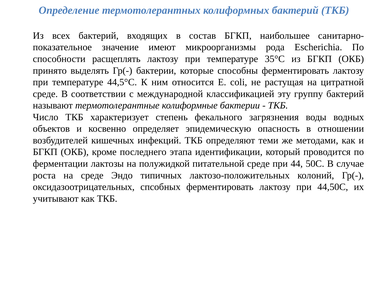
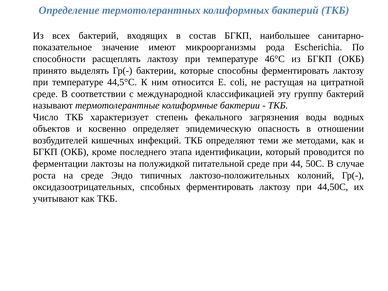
35°С: 35°С -> 46°С (275, 59)
